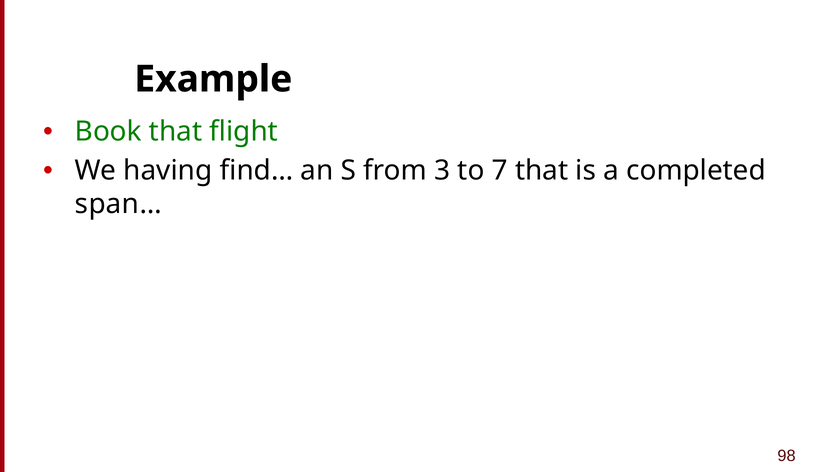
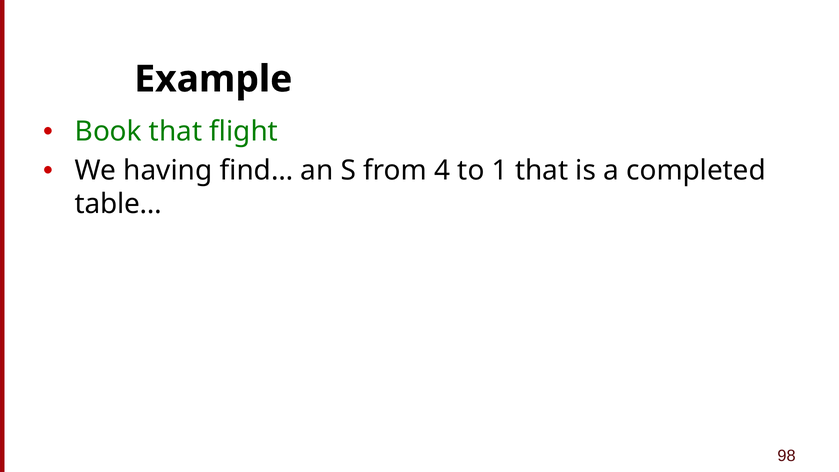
3: 3 -> 4 (442, 170)
7: 7 -> 1 (500, 170)
span…: span… -> table… (118, 204)
